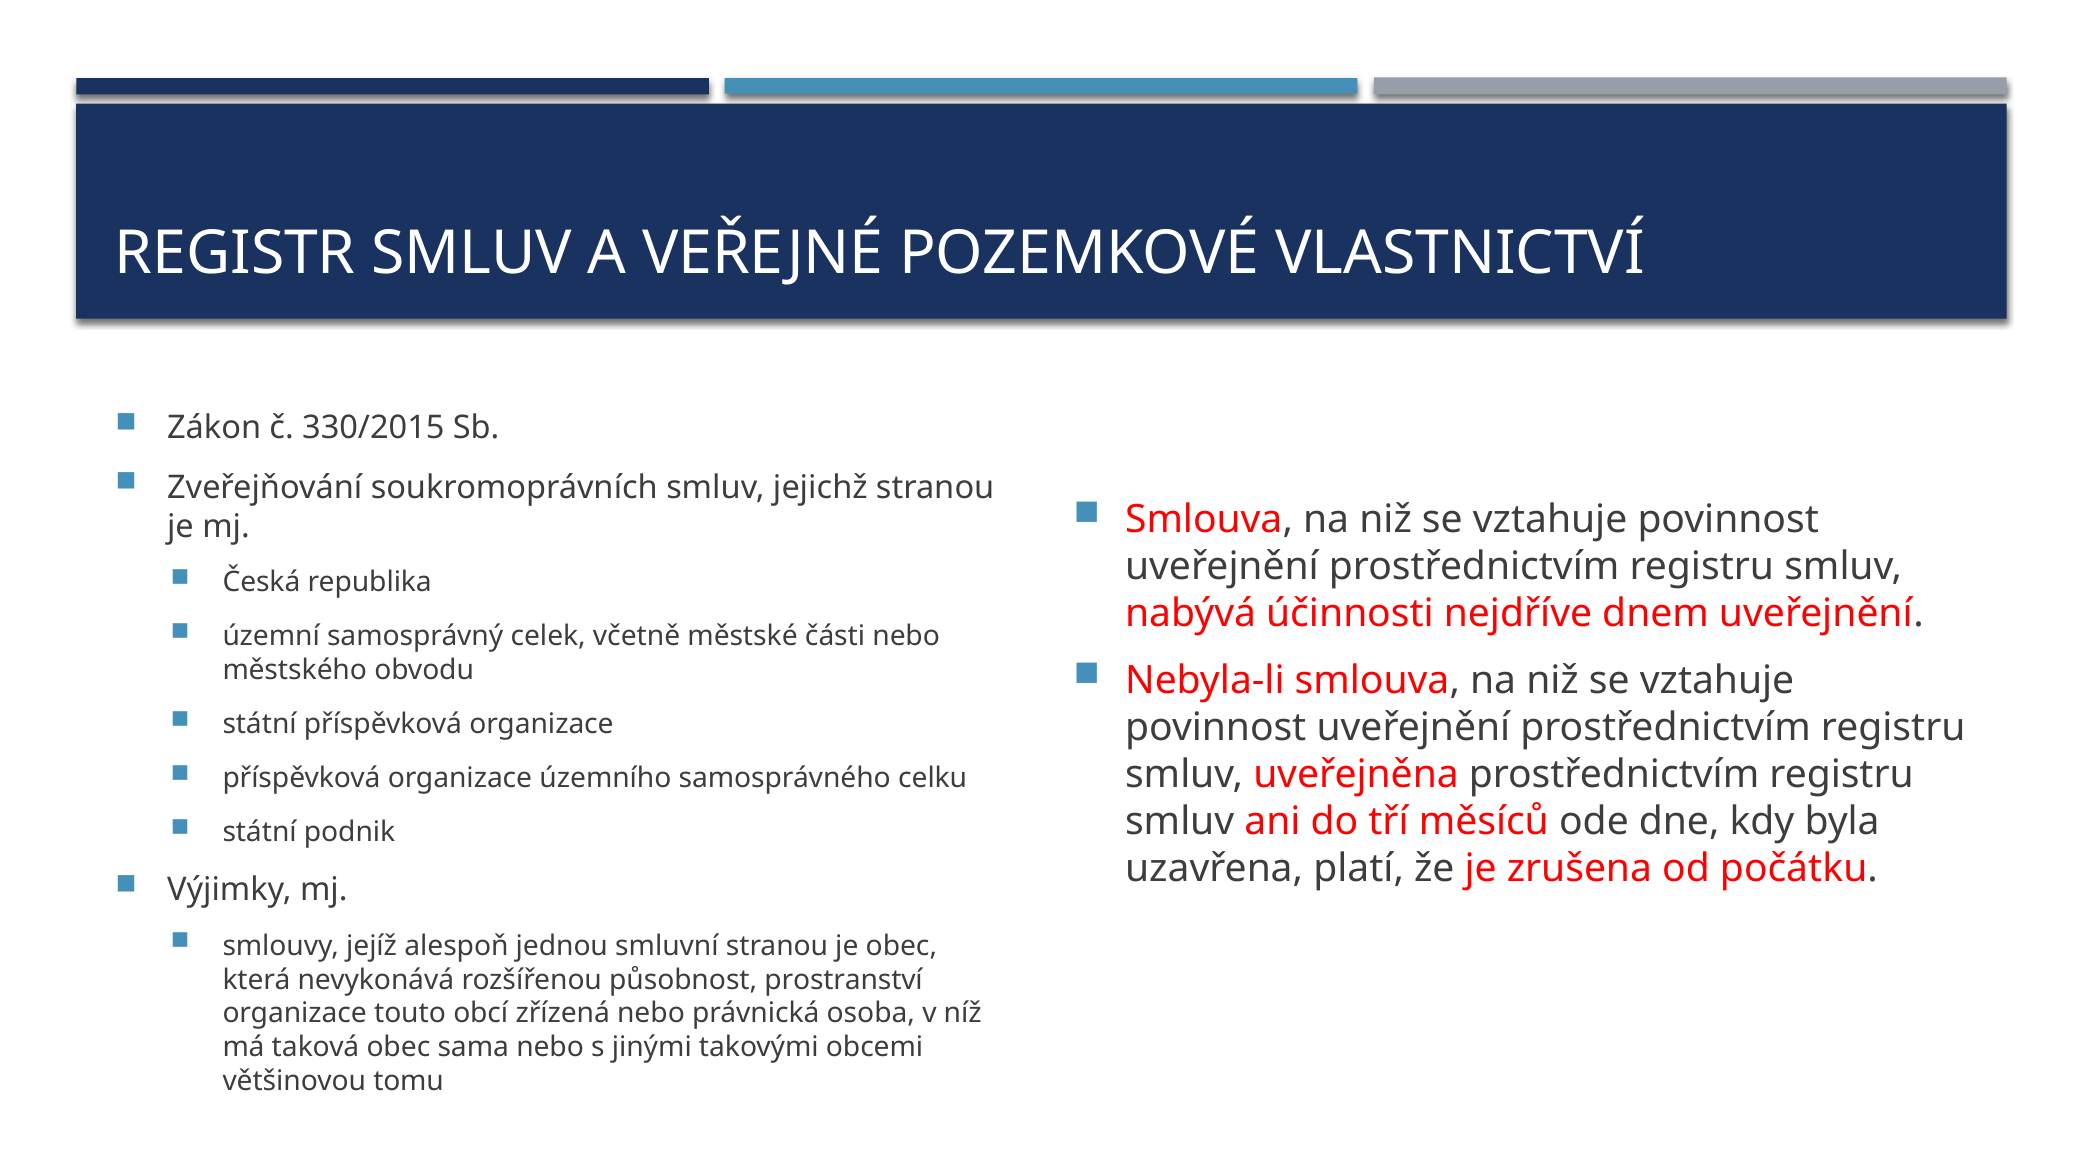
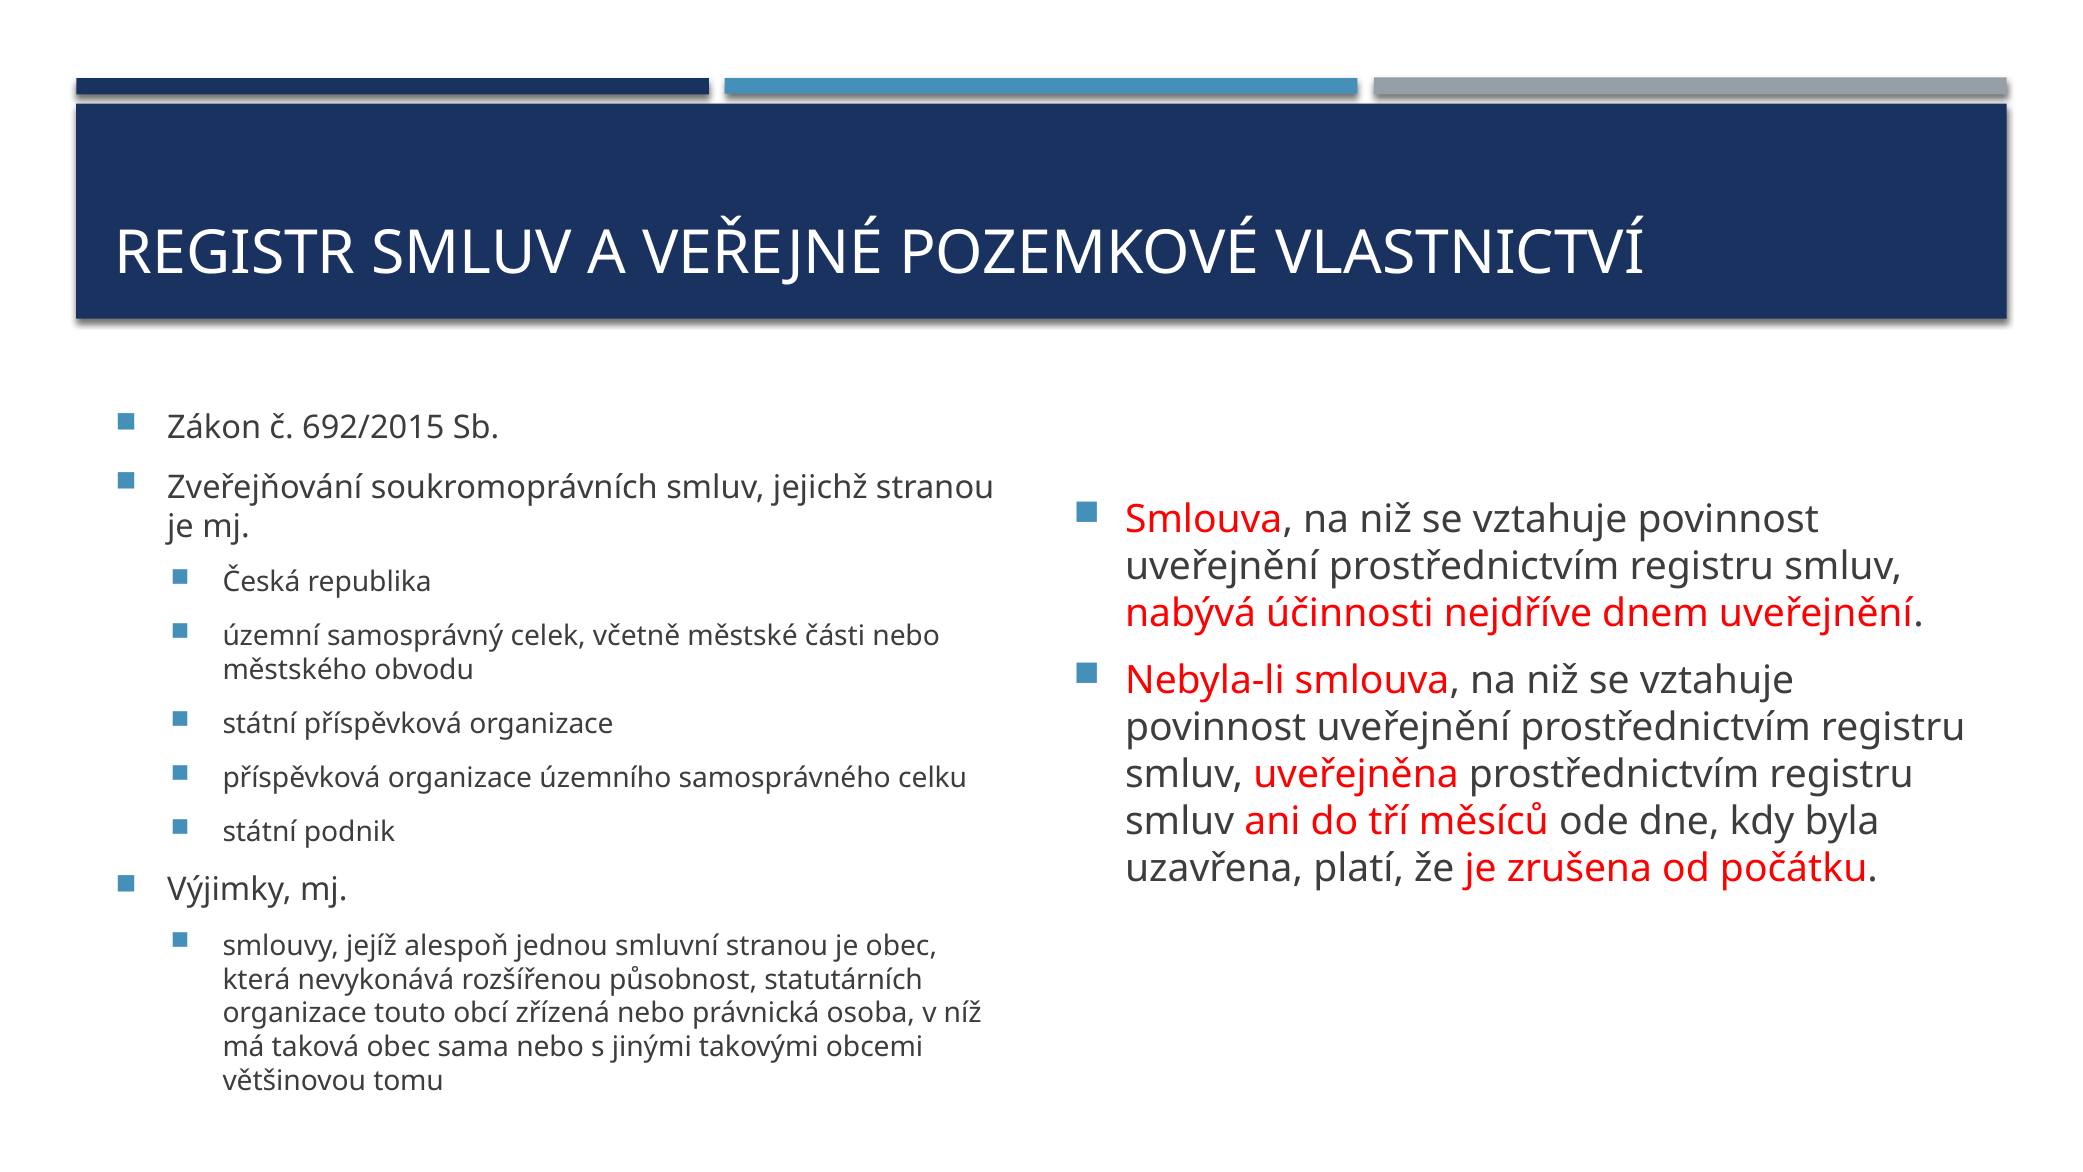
330/2015: 330/2015 -> 692/2015 (373, 427)
prostranství: prostranství -> statutárních (844, 979)
